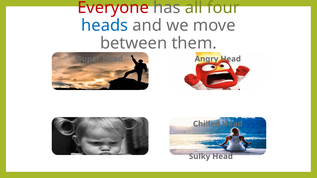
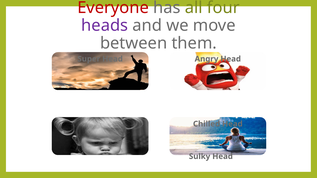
heads colour: blue -> purple (105, 26)
